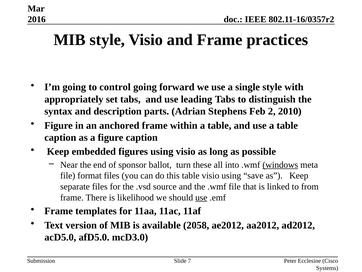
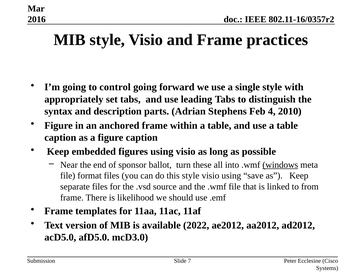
2: 2 -> 4 (272, 111)
this table: table -> style (191, 175)
use underline: present -> none (201, 197)
2058: 2058 -> 2022 (196, 225)
